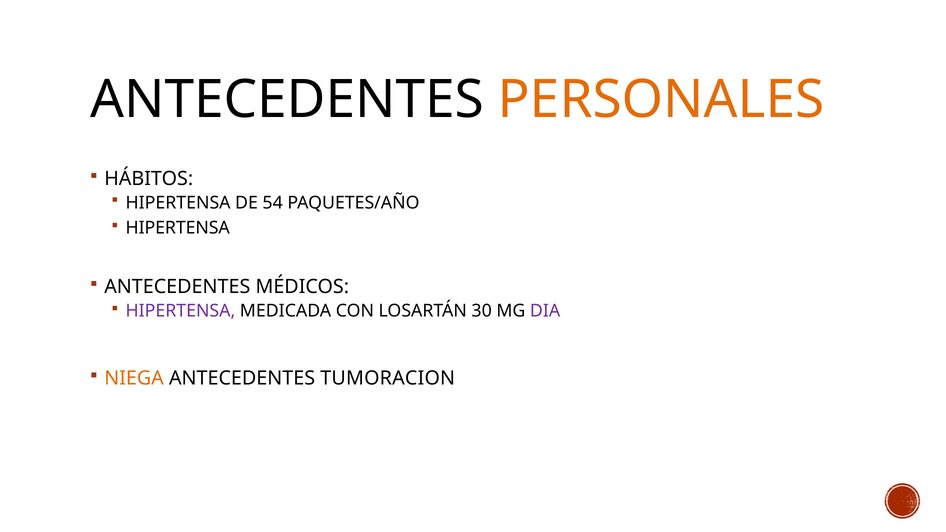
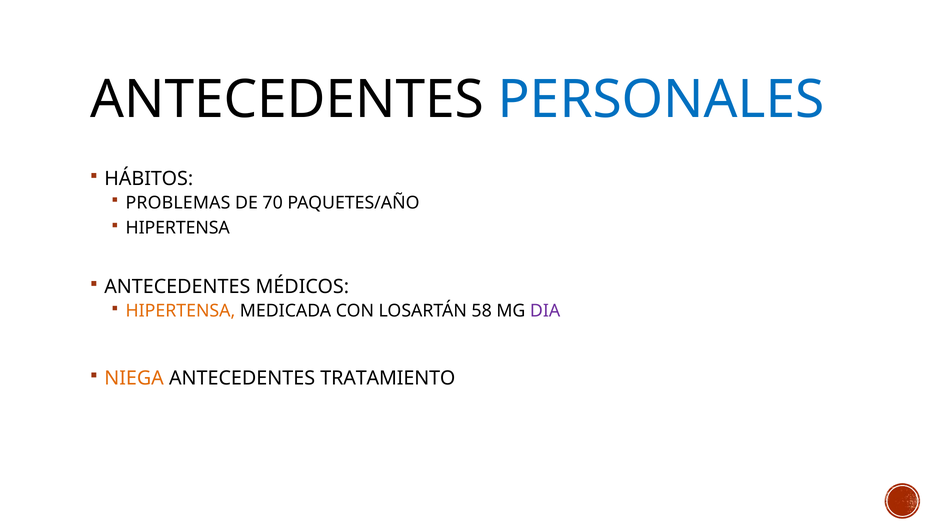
PERSONALES colour: orange -> blue (661, 100)
HIPERTENSA: HIPERTENSA -> PROBLEMAS (178, 203)
54: 54 -> 70 (273, 203)
HIPERTENSA colour: purple -> orange (180, 311)
30: 30 -> 58 (482, 311)
TUMORACION: TUMORACION -> TRATAMIENTO (388, 378)
